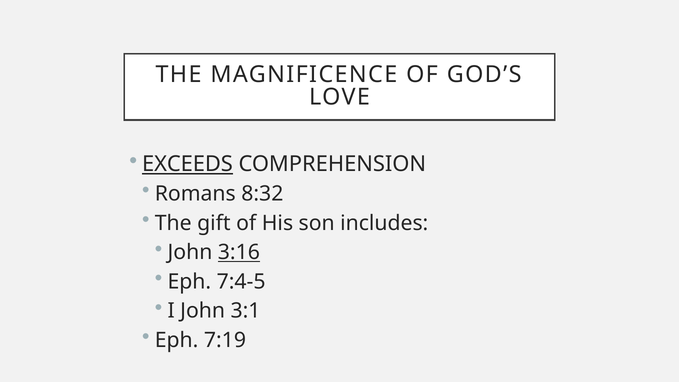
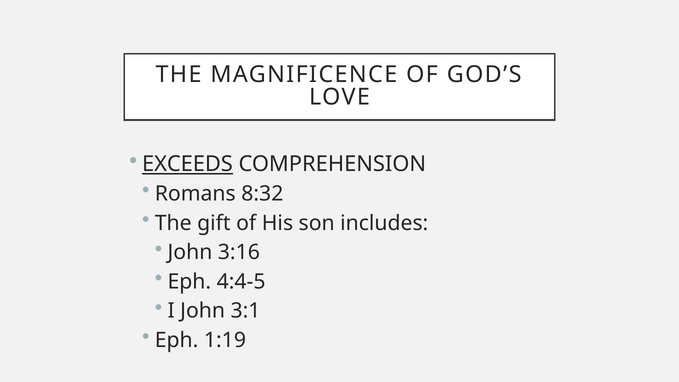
3:16 underline: present -> none (239, 252)
7:4-5: 7:4-5 -> 4:4-5 (241, 282)
7:19: 7:19 -> 1:19 (225, 340)
